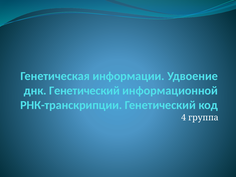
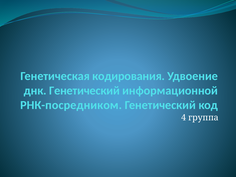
информации: информации -> кодирования (129, 76)
РНК-транскрипции: РНК-транскрипции -> РНК-посредником (71, 105)
